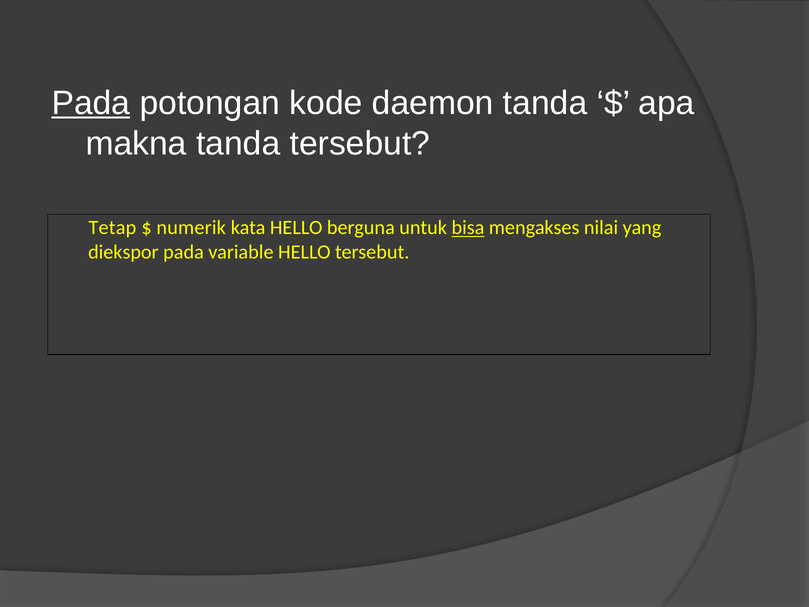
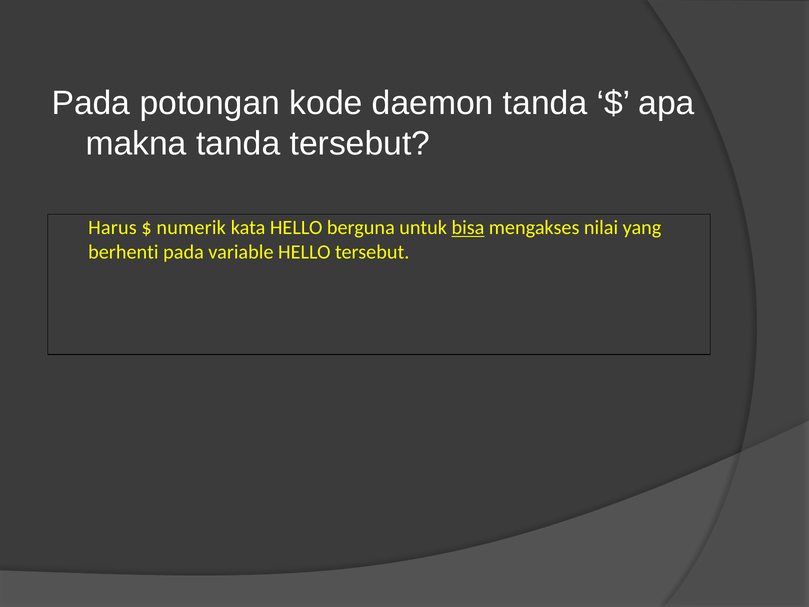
Pada underline: present -> none (91, 103)
Tetap: Tetap -> Harus (112, 228)
diekspor: diekspor -> berhenti (123, 252)
